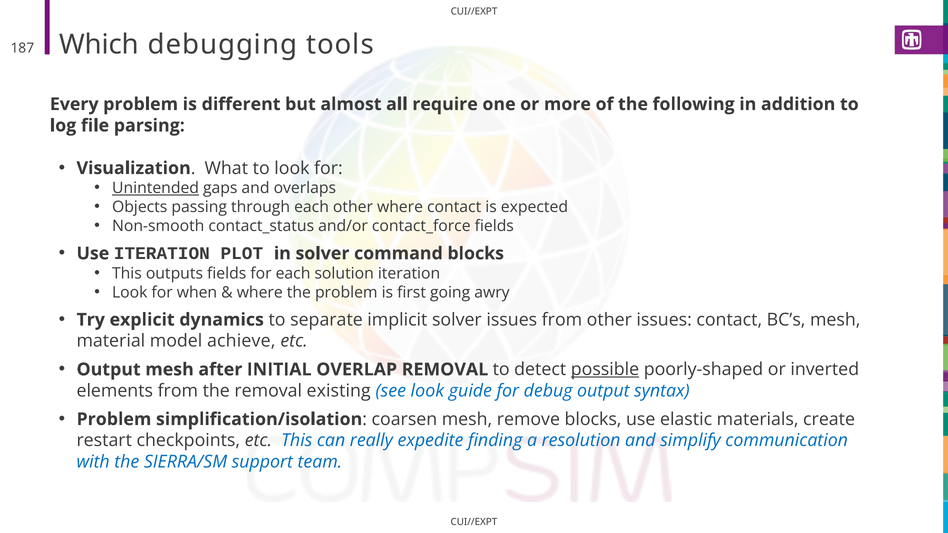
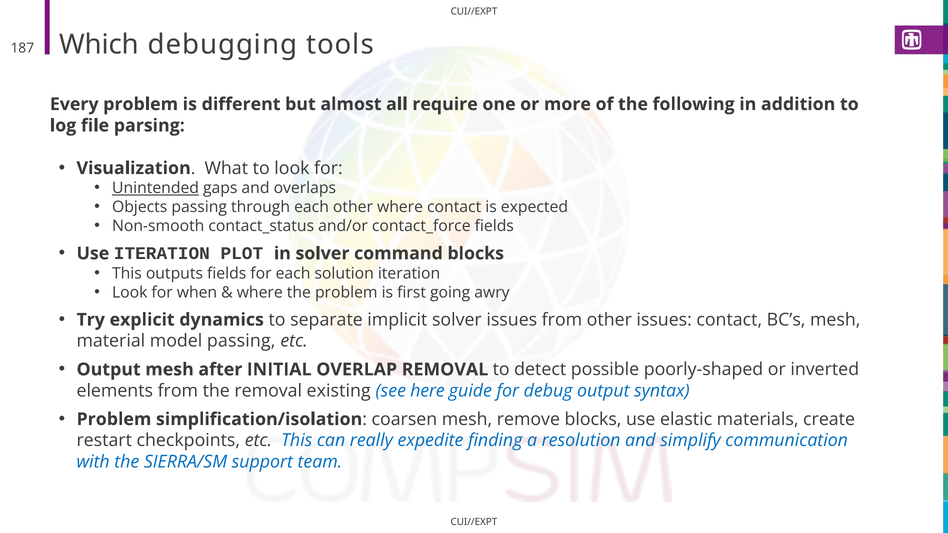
model achieve: achieve -> passing (241, 341)
possible underline: present -> none (605, 370)
see look: look -> here (427, 391)
